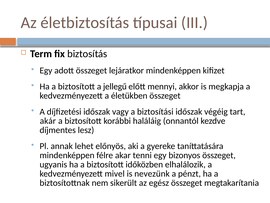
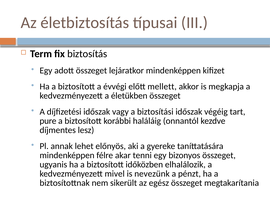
jellegű: jellegű -> évvégi (115, 86)
mennyi: mennyi -> mellett (162, 86)
akár: akár -> pure (48, 121)
